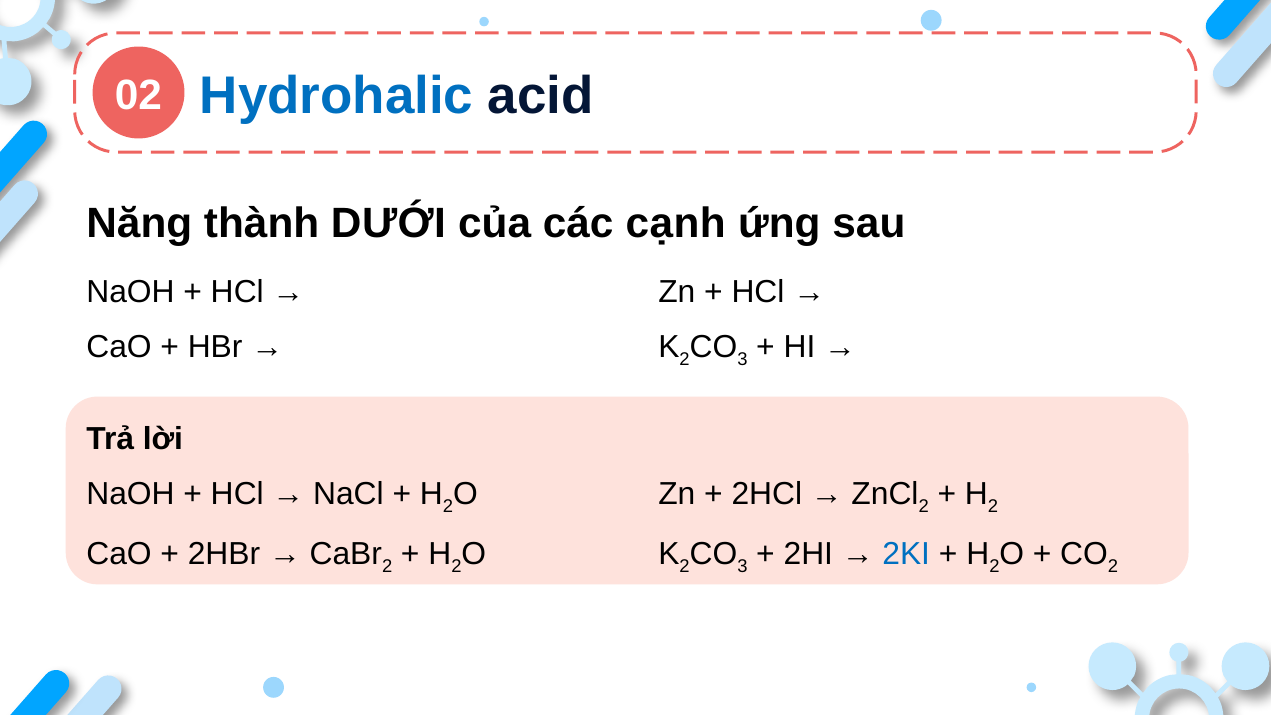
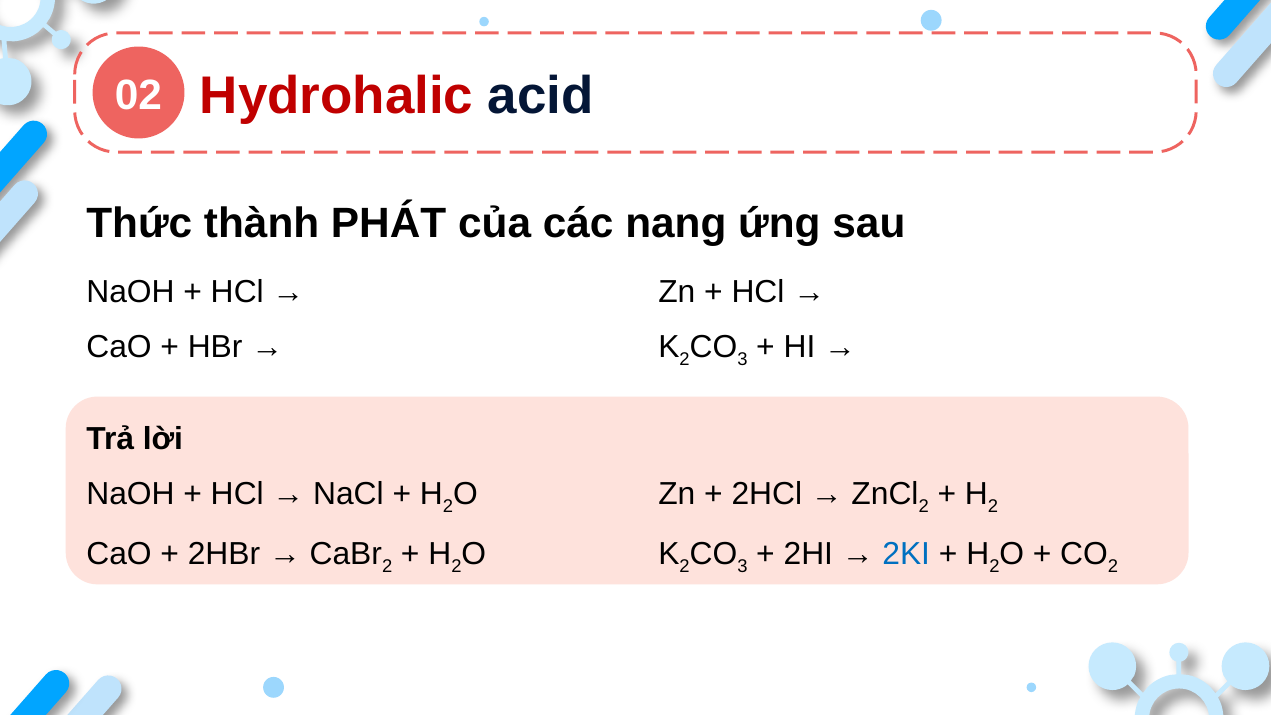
Hydrohalic colour: blue -> red (337, 96)
Năng: Năng -> Thức (139, 223)
DƯỚI: DƯỚI -> PHÁT (389, 223)
cạnh: cạnh -> nang (676, 223)
